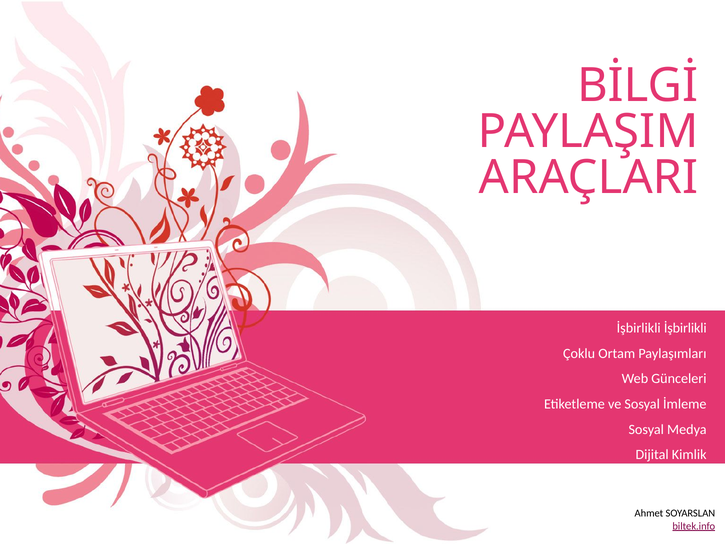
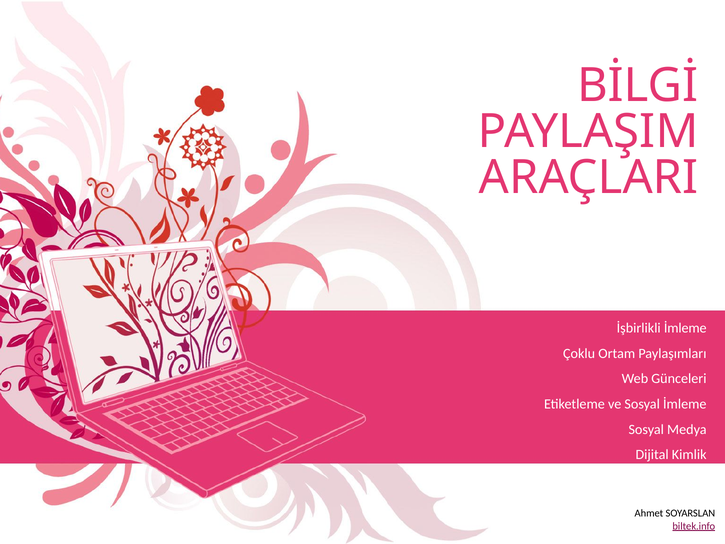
İşbirlikli İşbirlikli: İşbirlikli -> İmleme (685, 328)
